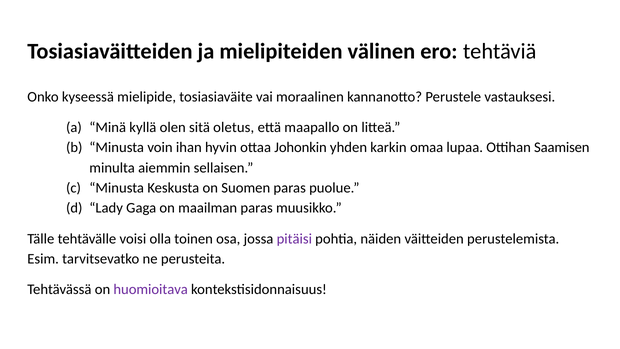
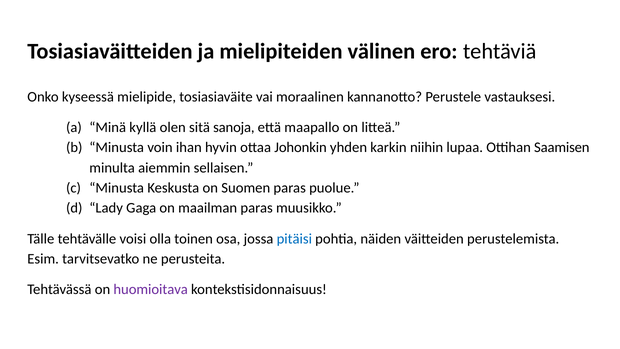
oletus: oletus -> sanoja (234, 127)
omaa: omaa -> niihin (427, 147)
pitäisi colour: purple -> blue (294, 239)
